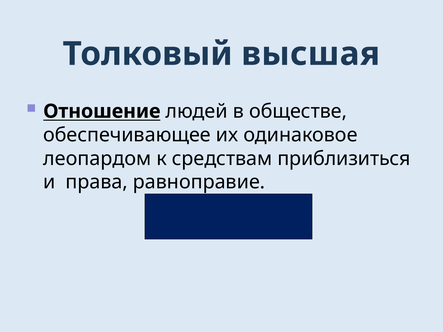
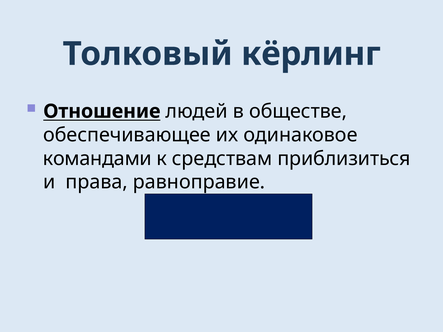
высшая: высшая -> кёрлинг (311, 54)
леопардом: леопардом -> командами (97, 159)
